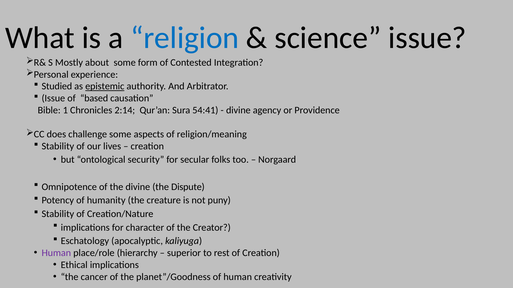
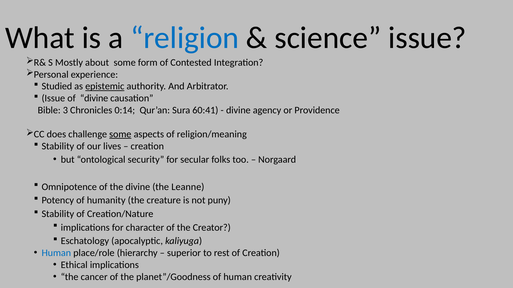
of based: based -> divine (94, 98)
1: 1 -> 3 (65, 110)
2:14: 2:14 -> 0:14 (125, 110)
54:41: 54:41 -> 60:41 (205, 110)
some underline: none -> present (120, 134)
Dispute: Dispute -> Leanne (188, 187)
Human colour: purple -> blue (56, 253)
